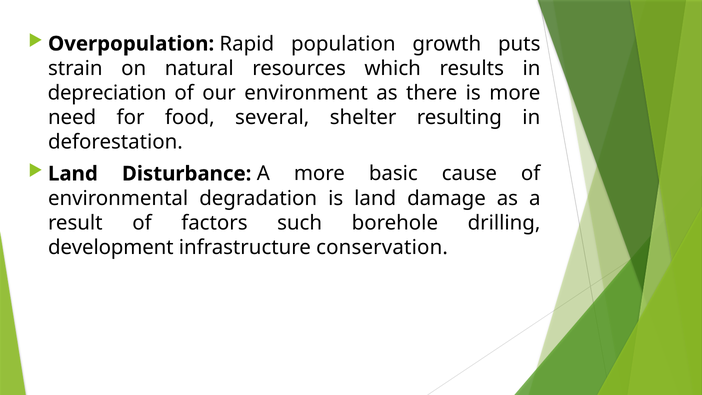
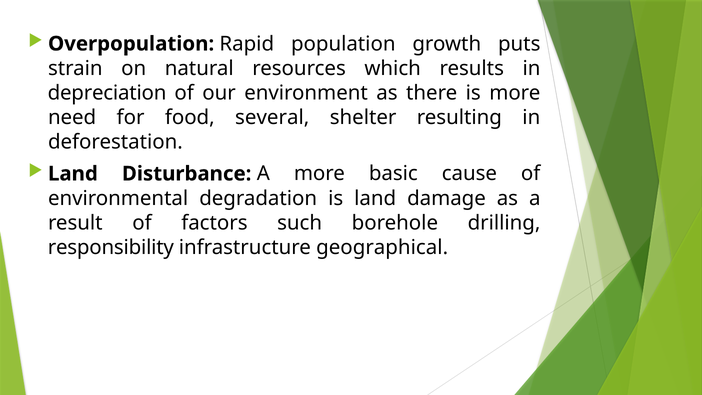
development: development -> responsibility (111, 247)
conservation: conservation -> geographical (382, 247)
